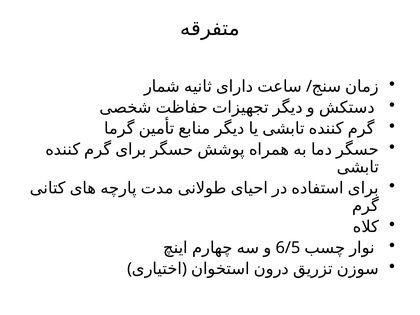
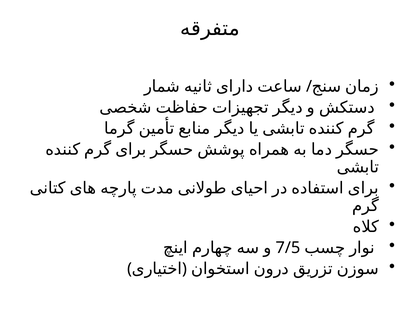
6/5: 6/5 -> 7/5 (288, 248)
